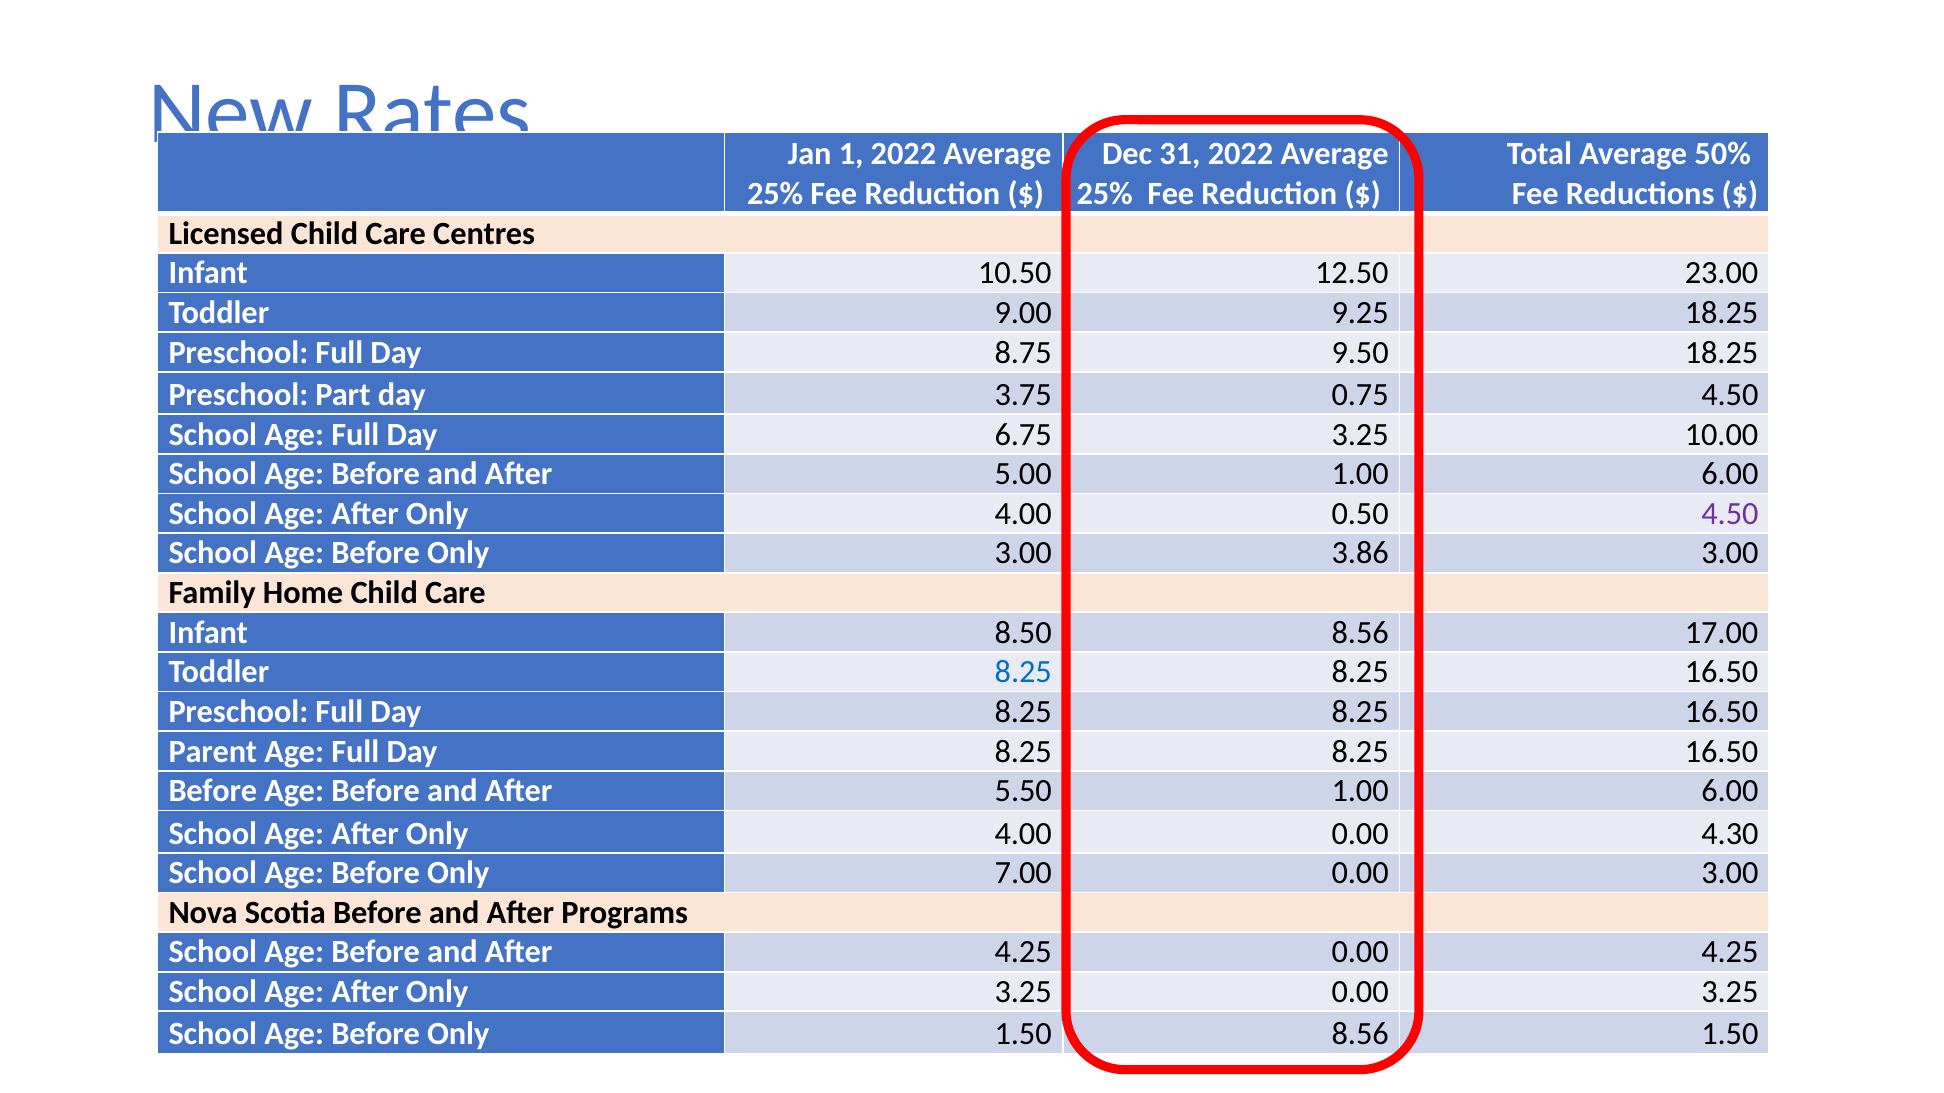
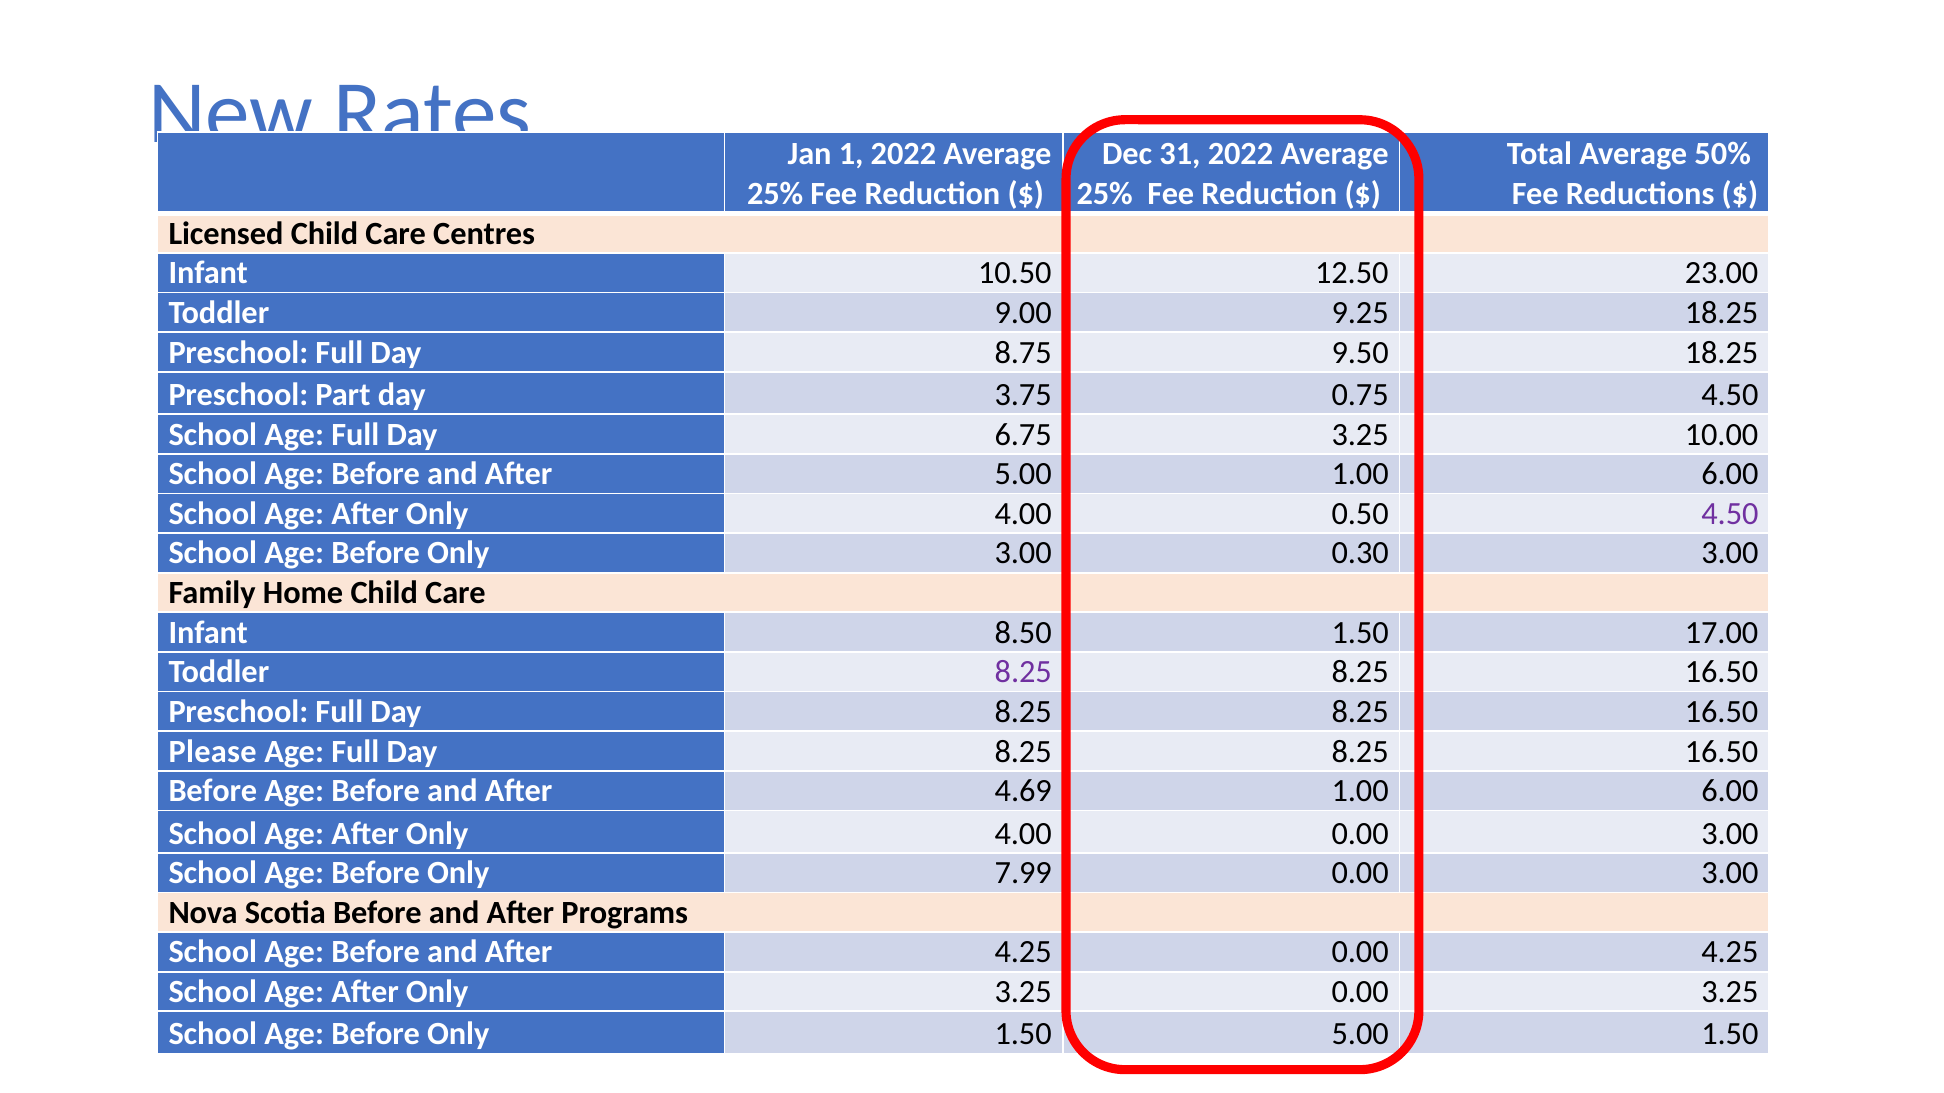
3.86: 3.86 -> 0.30 (1360, 554)
8.50 8.56: 8.56 -> 1.50 (1360, 633)
8.25 colour: blue -> purple (1023, 673)
Parent: Parent -> Please (213, 752)
5.50: 5.50 -> 4.69 (1023, 791)
4.00 0.00 4.30: 4.30 -> 3.00 (1730, 834)
7.00: 7.00 -> 7.99 (1023, 873)
1.50 8.56: 8.56 -> 5.00 (1360, 1035)
